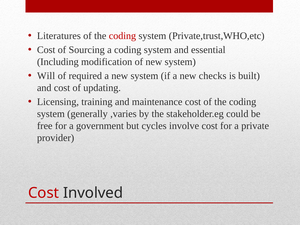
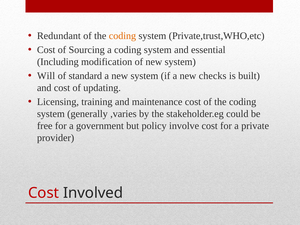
Literatures: Literatures -> Redundant (59, 36)
coding colour: red -> orange (122, 36)
required: required -> standard (85, 76)
cycles: cycles -> policy (154, 126)
